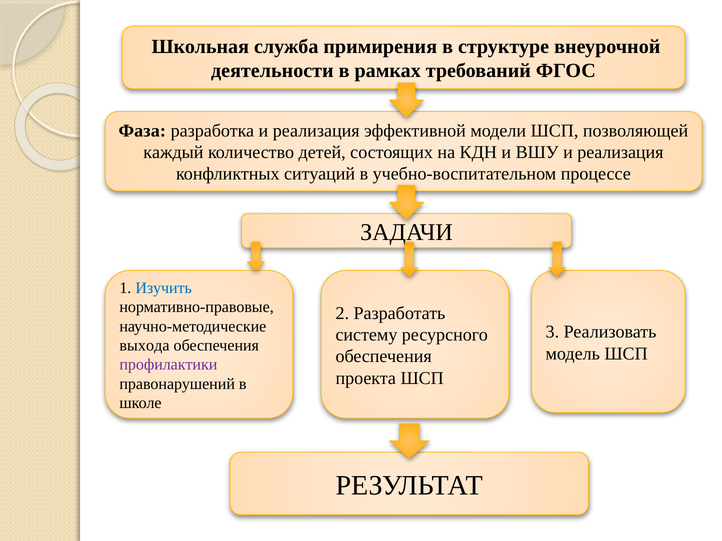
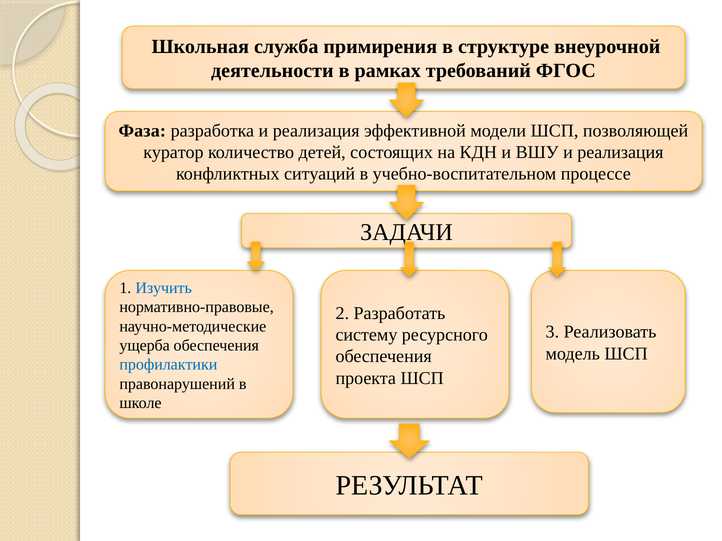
каждый: каждый -> куратор (173, 153)
выхода: выхода -> ущерба (145, 346)
профилактики colour: purple -> blue (168, 365)
